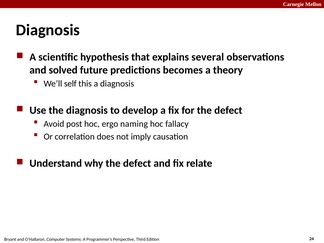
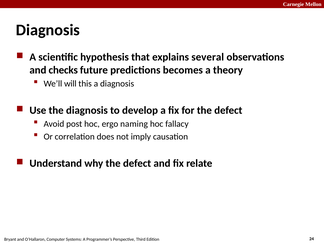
solved: solved -> checks (63, 70)
self: self -> will (70, 84)
